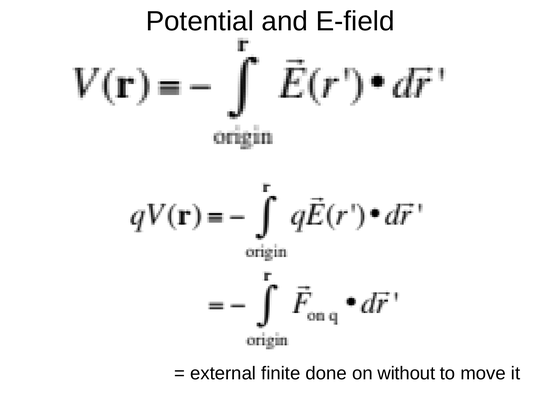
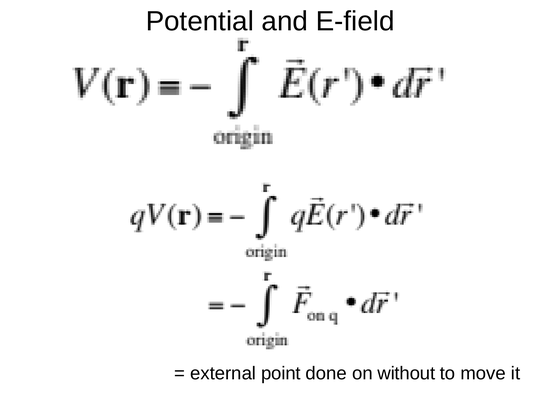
finite: finite -> point (281, 374)
